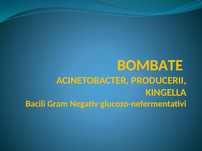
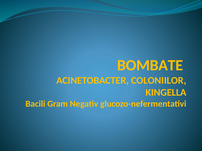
PRODUCERII: PRODUCERII -> COLONIILOR (159, 81)
